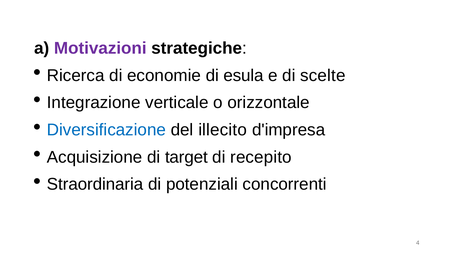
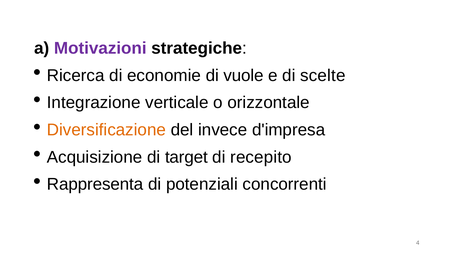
esula: esula -> vuole (244, 76)
Diversificazione colour: blue -> orange (106, 130)
illecito: illecito -> invece (223, 130)
Straordinaria: Straordinaria -> Rappresenta (95, 185)
